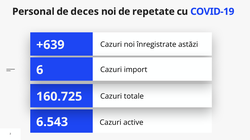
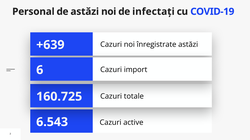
de deces: deces -> astăzi (85, 12)
repetate: repetate -> infectați (153, 12)
